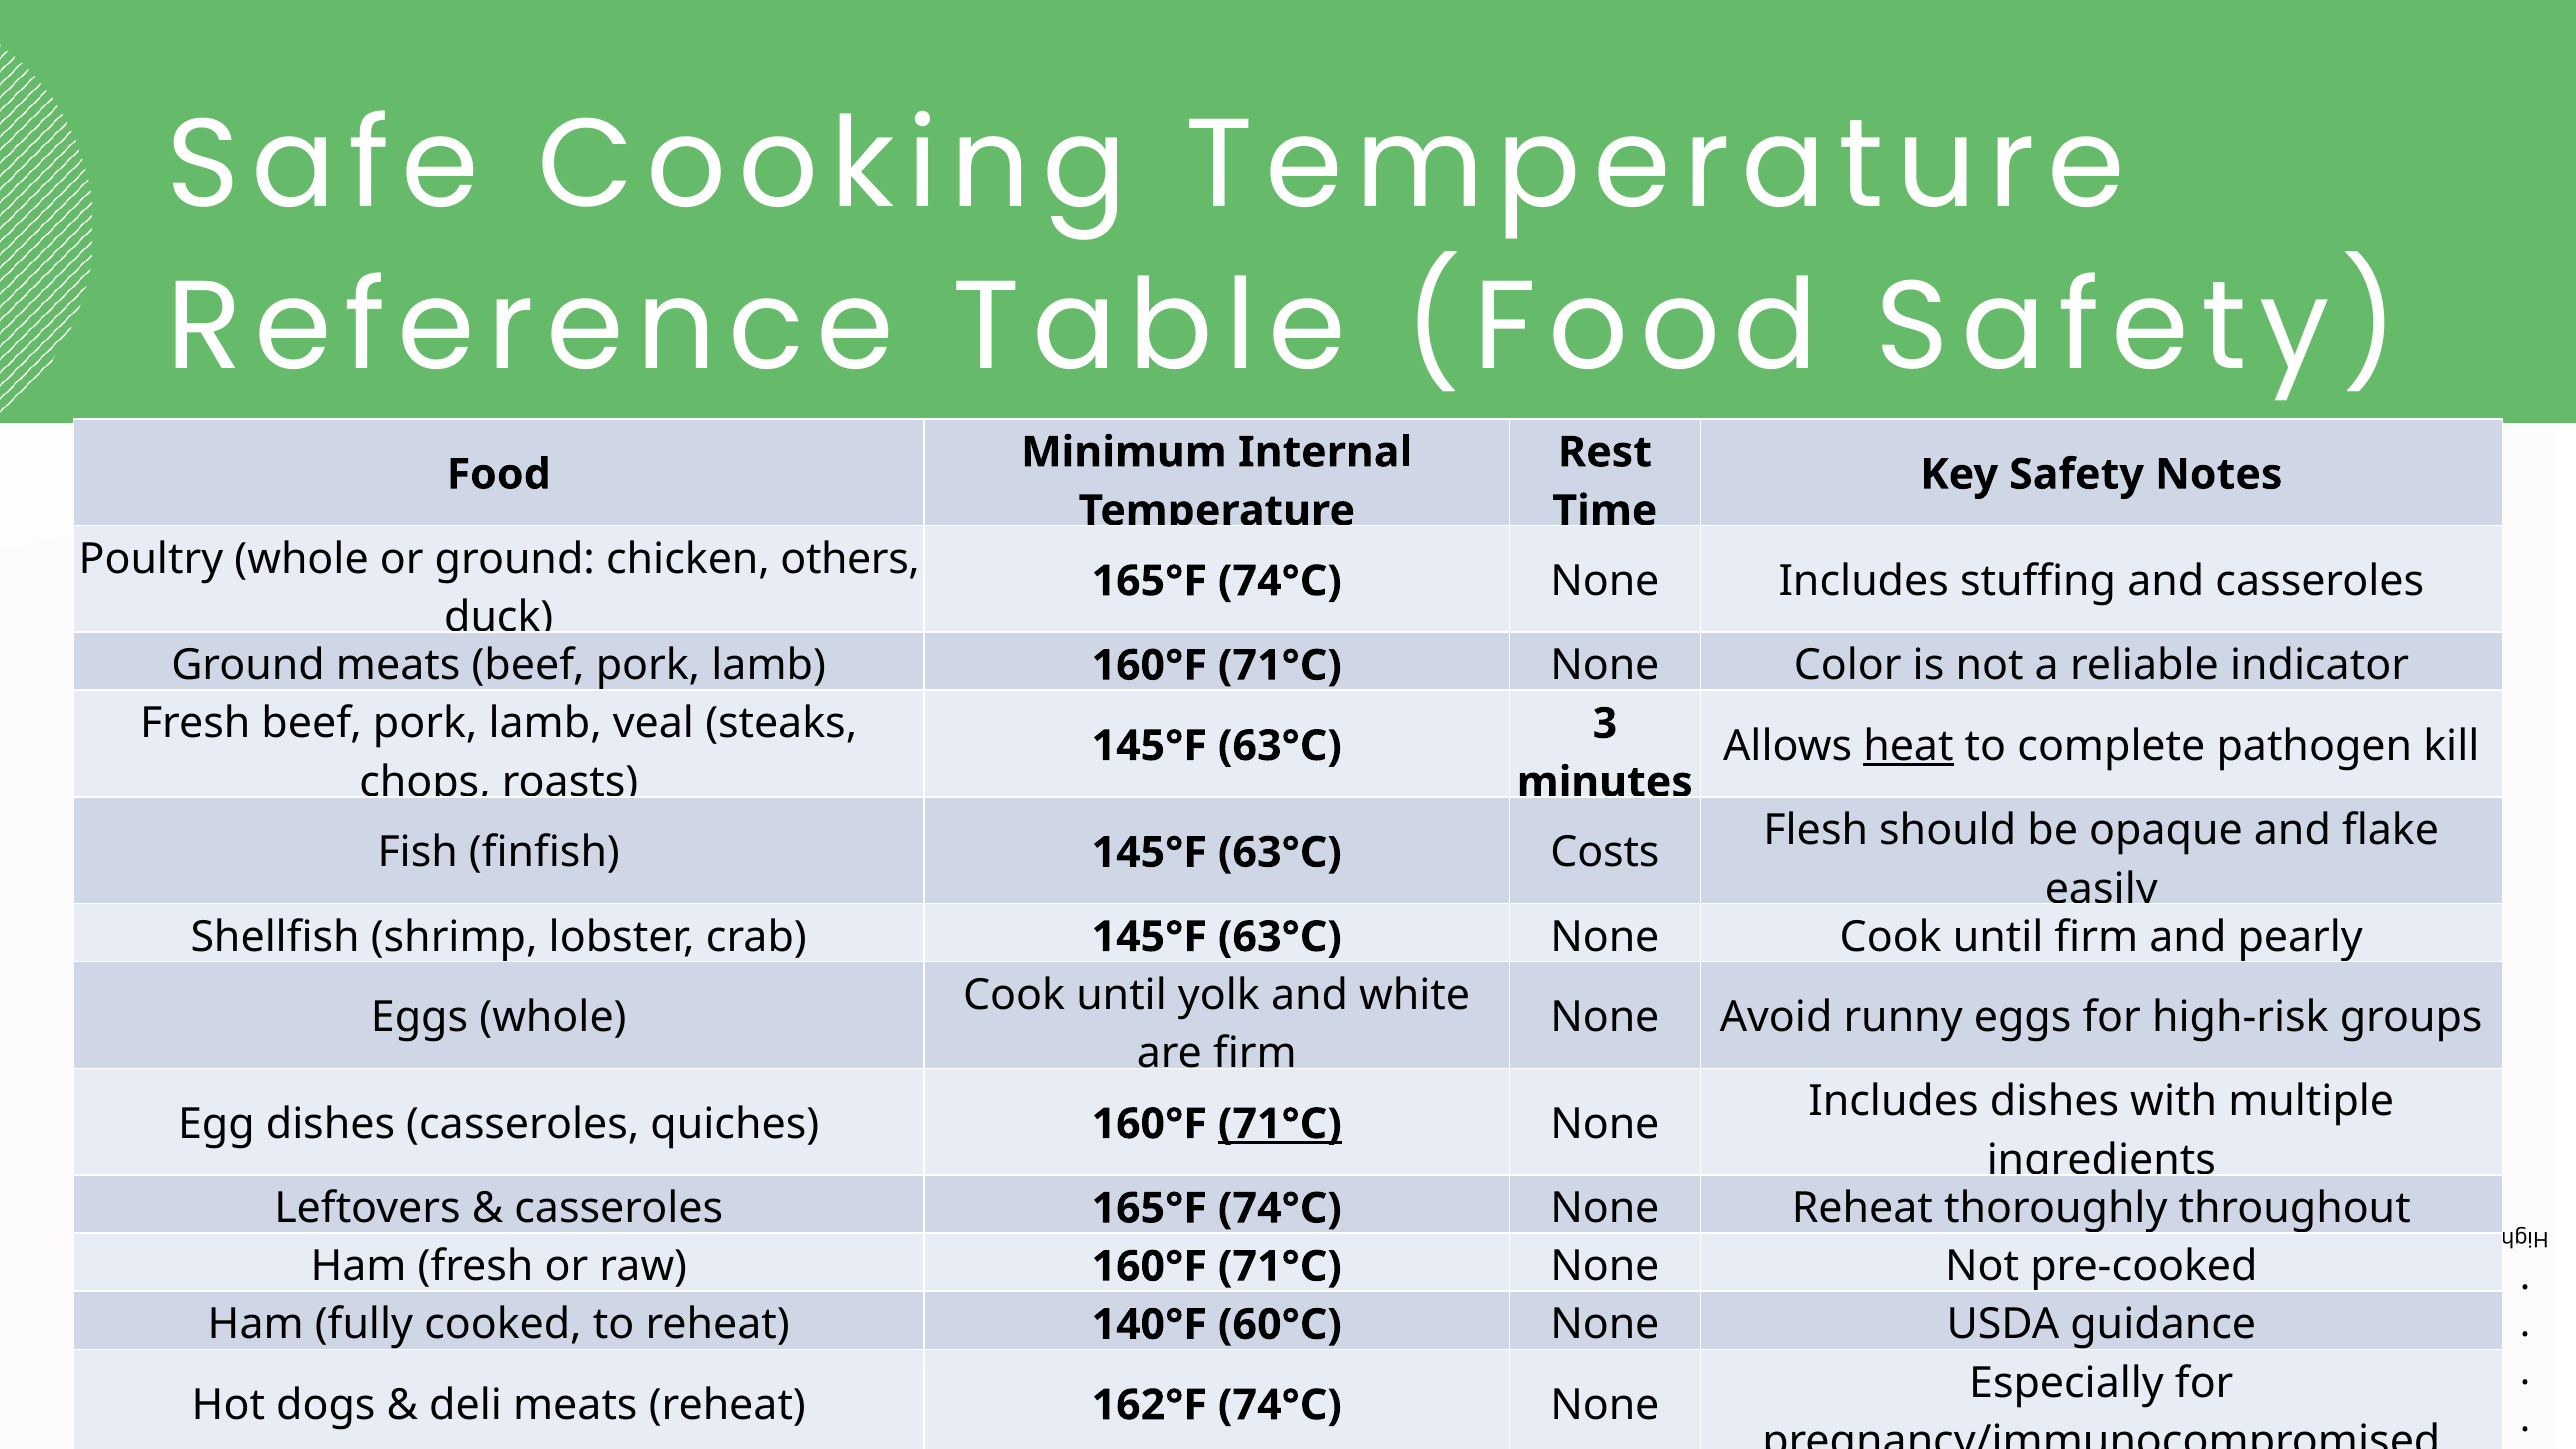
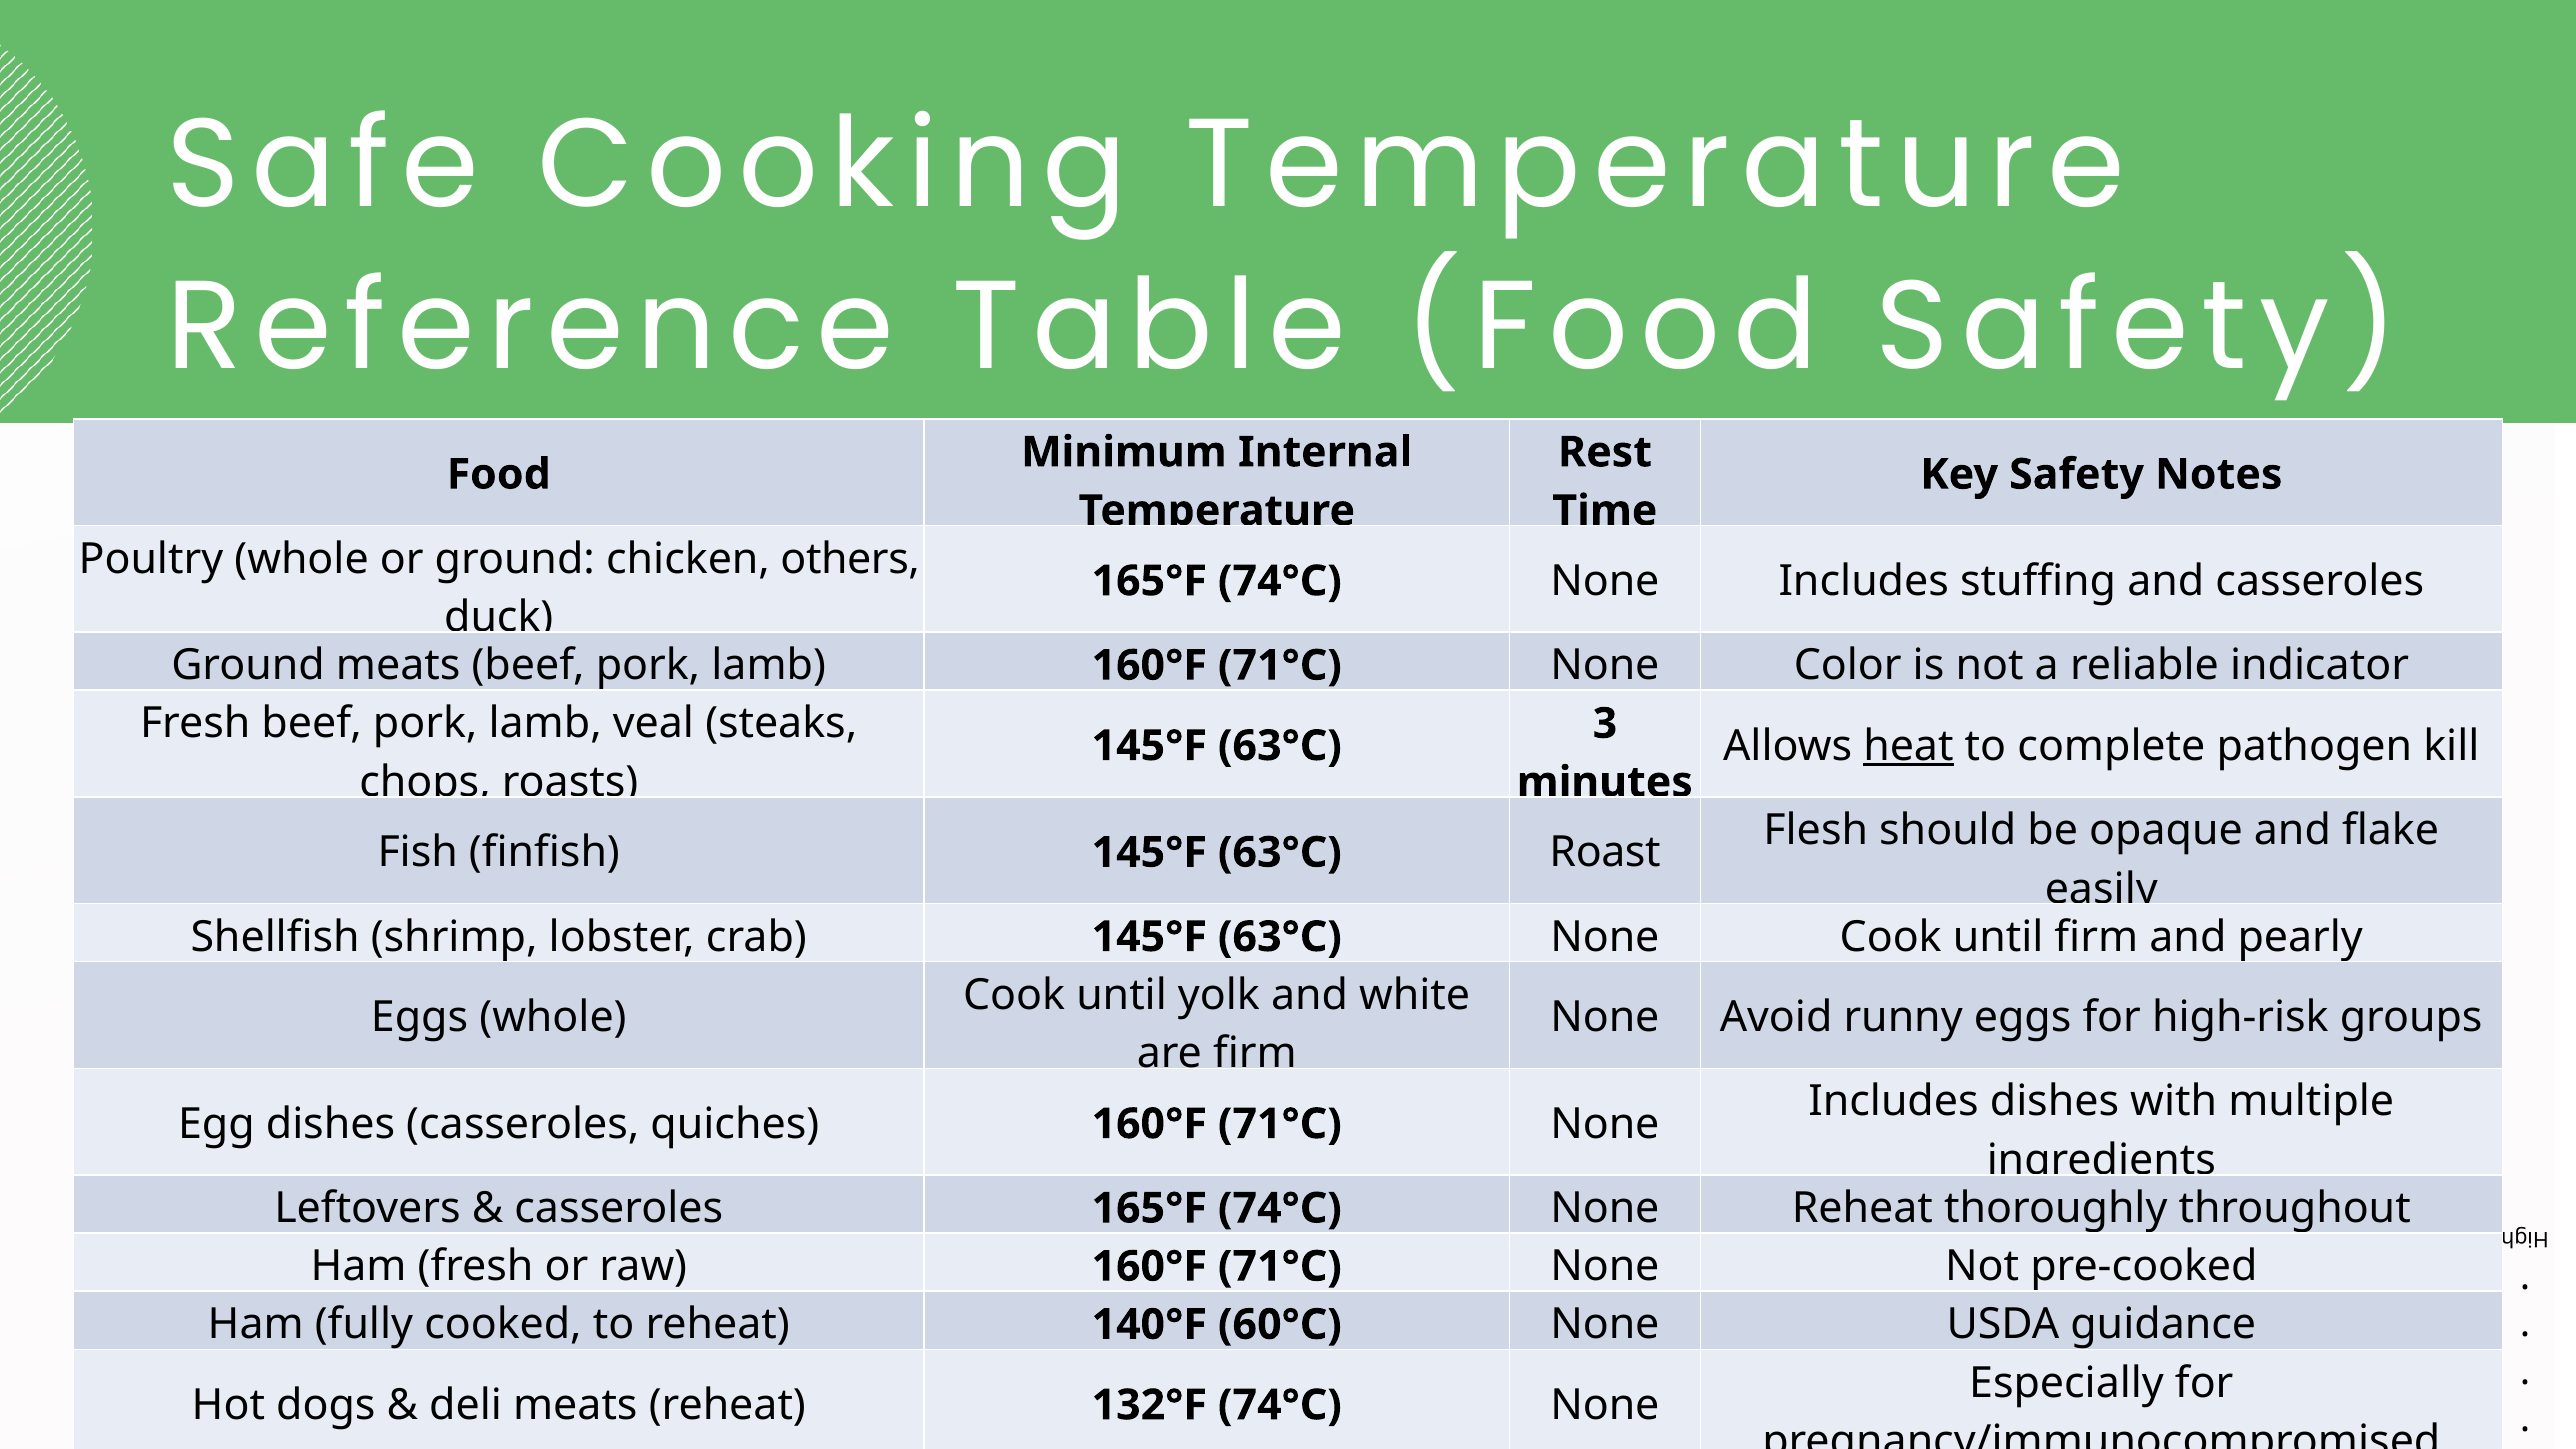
Costs: Costs -> Roast (1605, 853)
71°C underline: present -> none (1280, 1124)
162°F: 162°F -> 132°F (1149, 1405)
